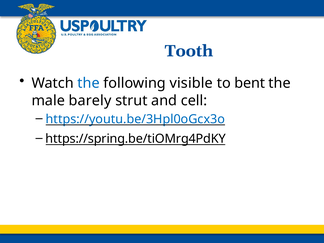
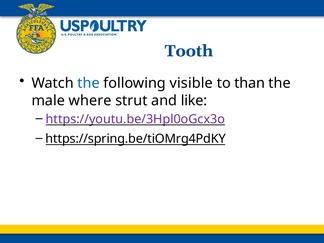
bent: bent -> than (250, 83)
barely: barely -> where (90, 101)
cell: cell -> like (194, 101)
https://youtu.be/3Hpl0oGcx3o colour: blue -> purple (135, 119)
